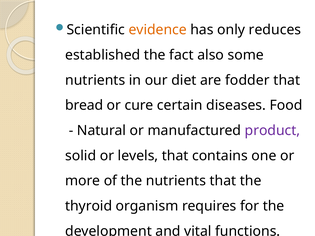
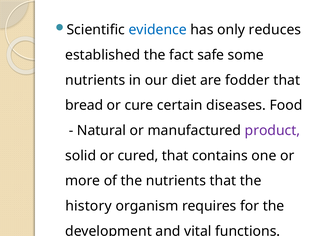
evidence colour: orange -> blue (158, 30)
also: also -> safe (211, 55)
levels: levels -> cured (138, 156)
thyroid: thyroid -> history (89, 206)
